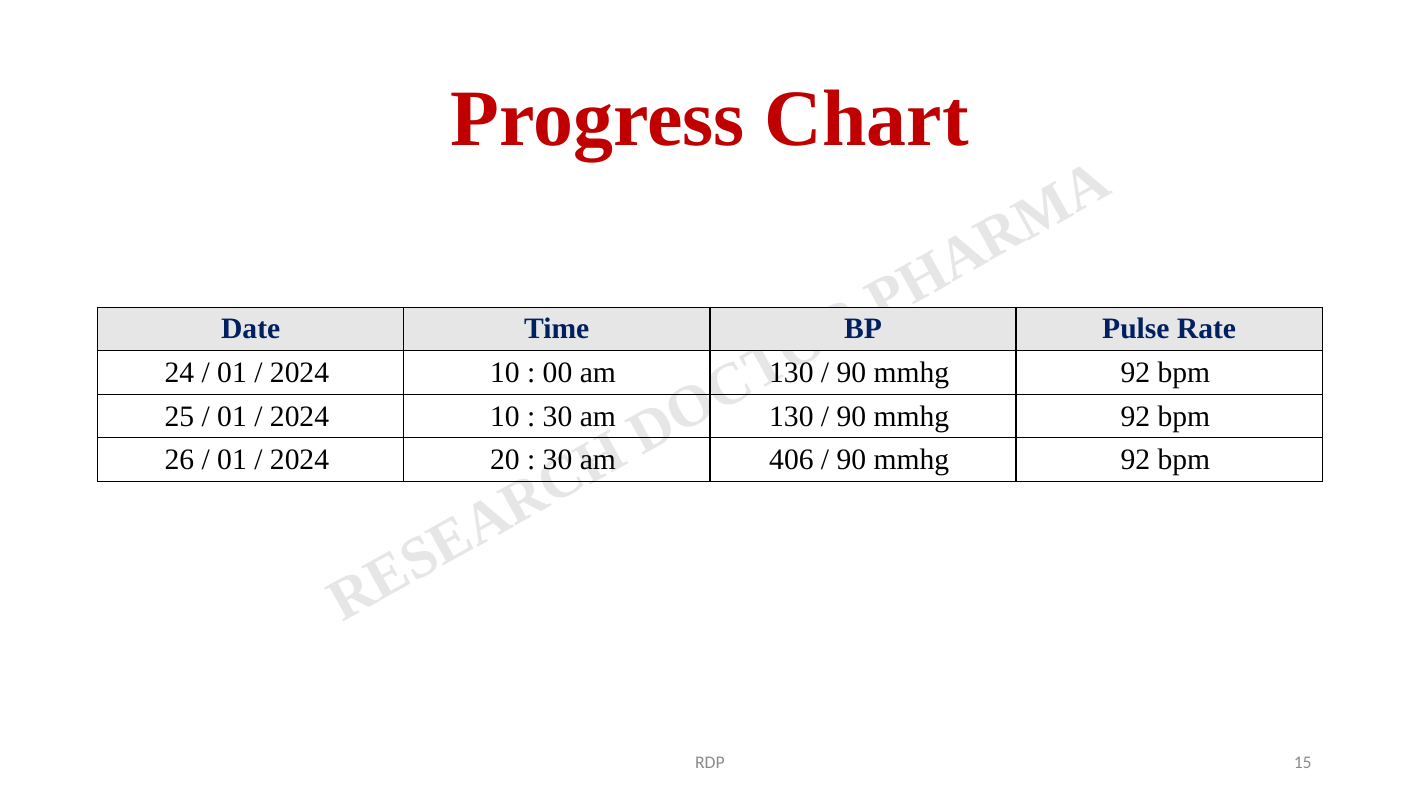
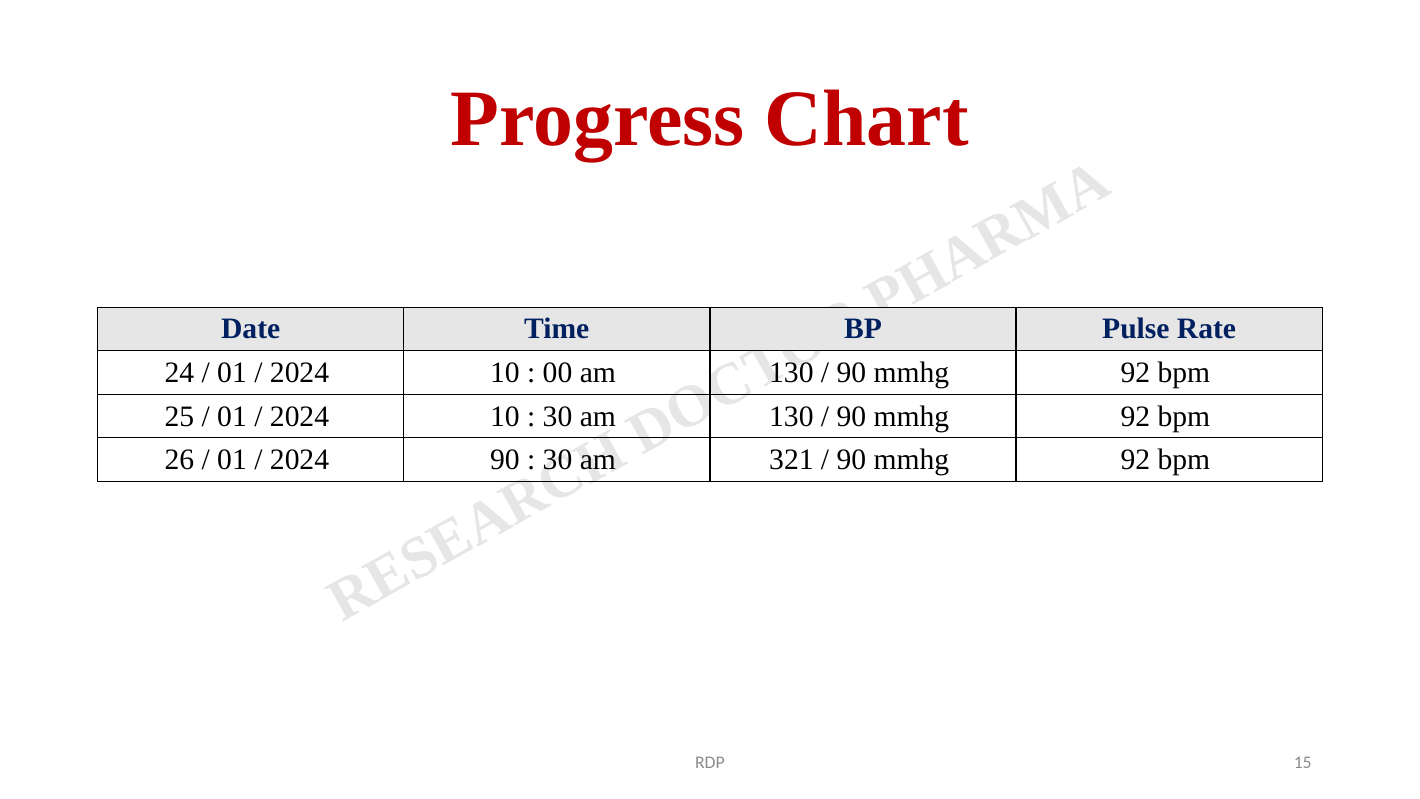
2024 20: 20 -> 90 (505, 460)
406: 406 -> 321 (791, 460)
